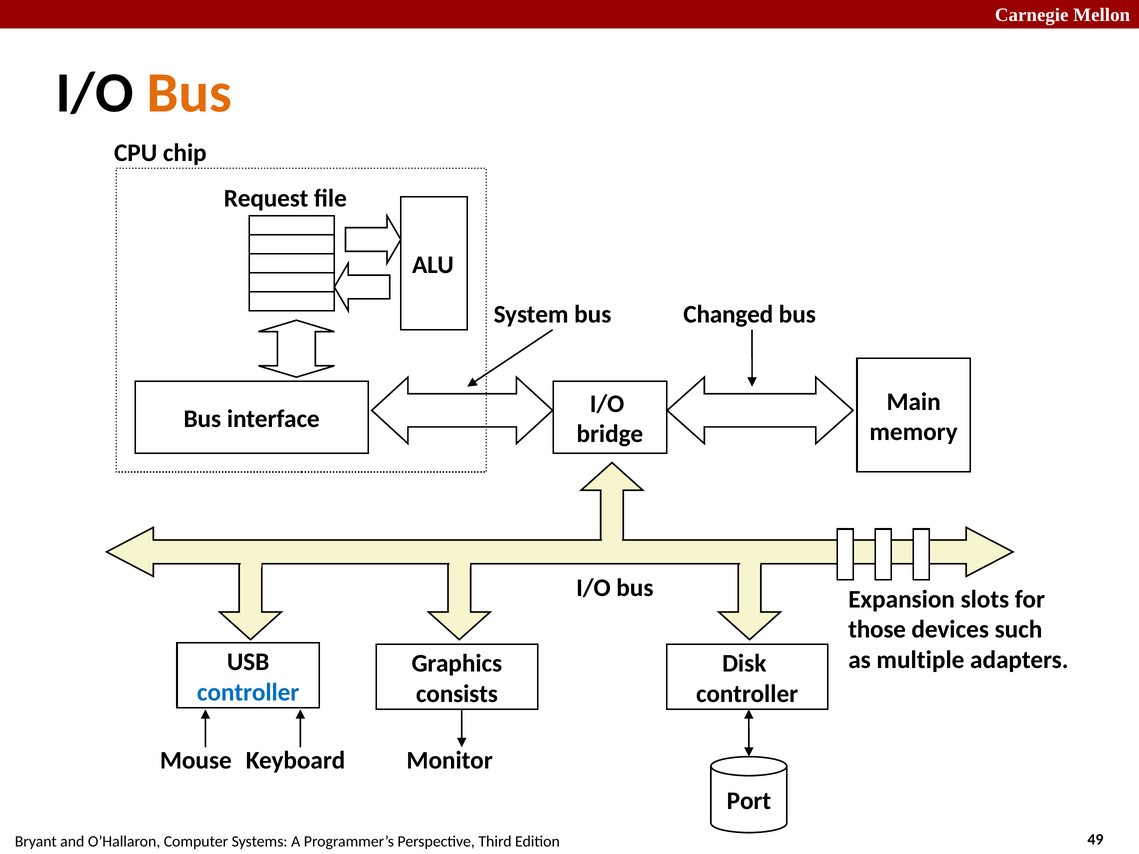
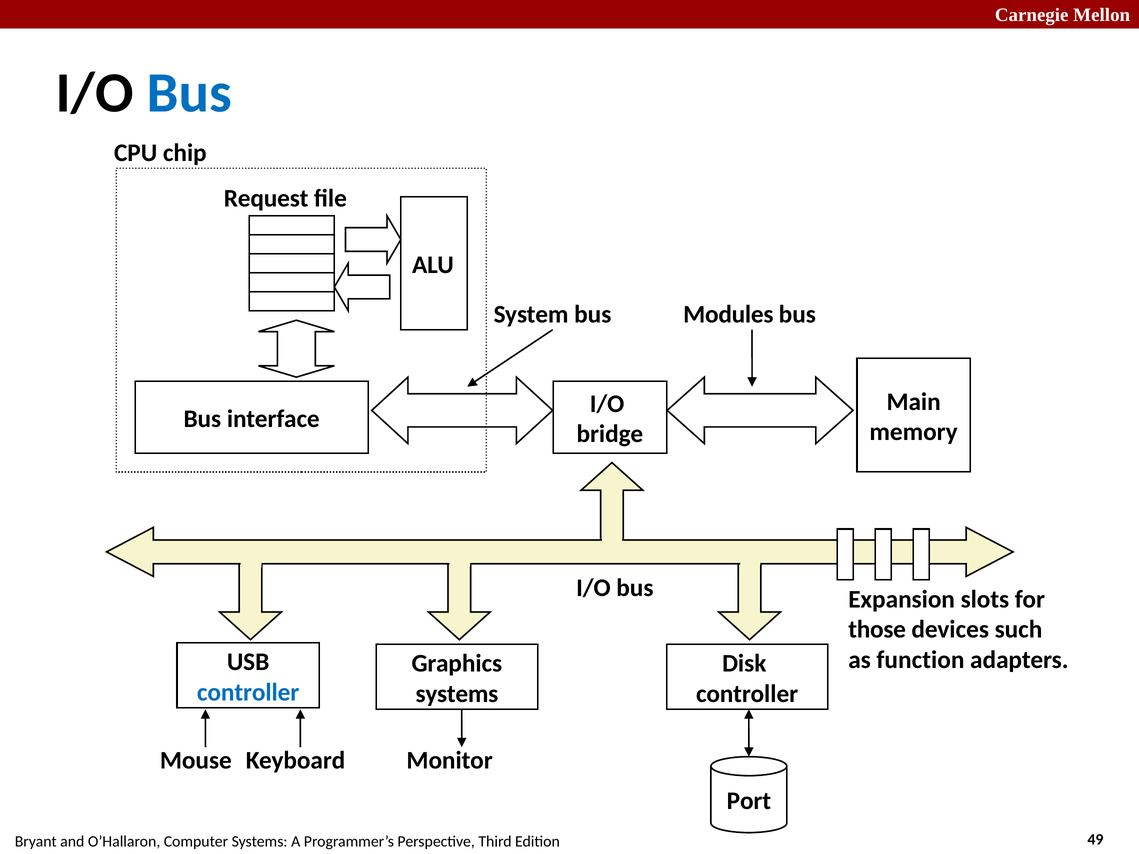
Bus colour: orange -> blue (189, 93)
Changed: Changed -> Modules (728, 315)
multiple: multiple -> function (920, 660)
consists: consists -> systems (457, 694)
